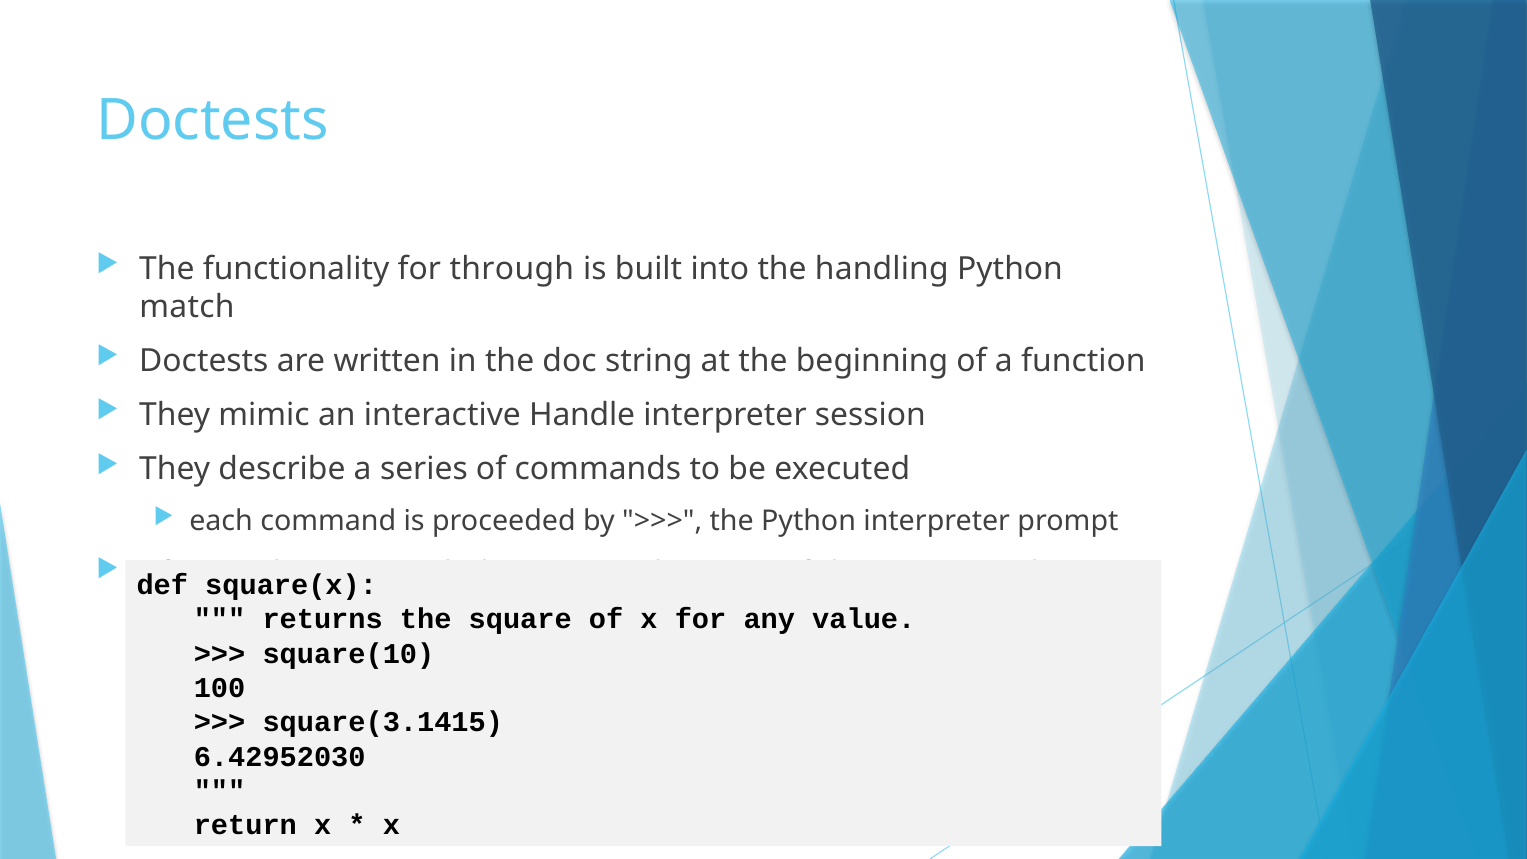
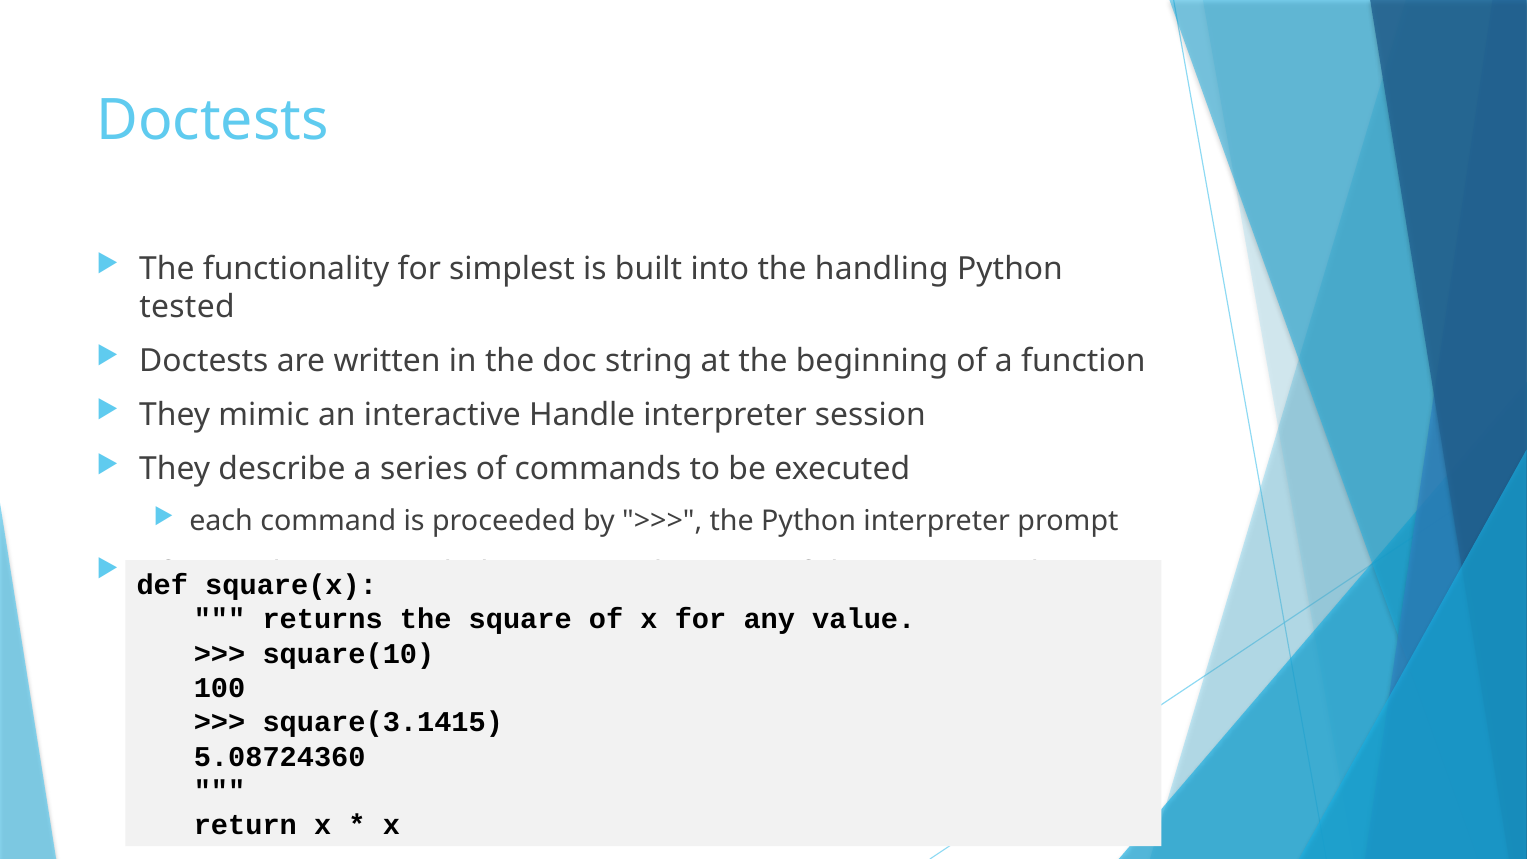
through: through -> simplest (512, 269)
match: match -> tested (187, 307)
6.42952030: 6.42952030 -> 5.08724360 (280, 757)
